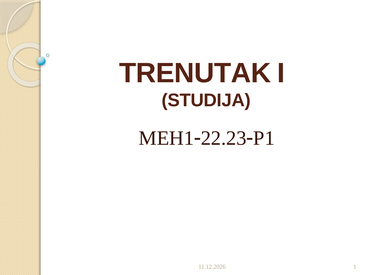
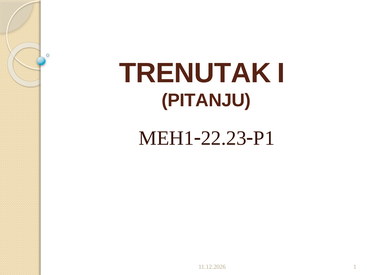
STUDIJA: STUDIJA -> PITANJU (206, 100)
